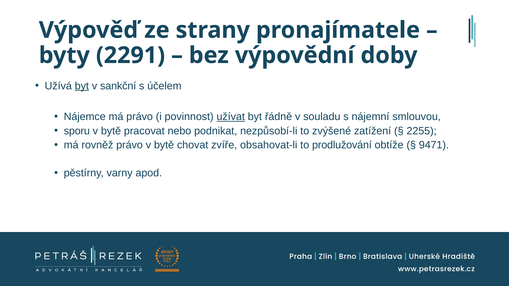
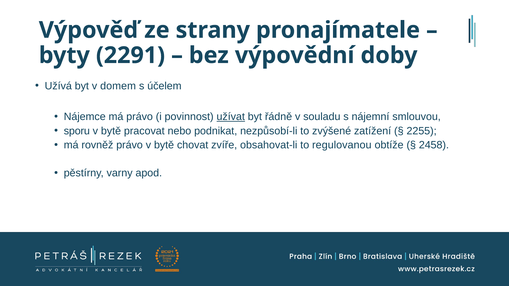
byt underline: present -> none (82, 86)
sankční: sankční -> domem (118, 86)
prodlužování: prodlužování -> regulovanou (342, 145)
9471: 9471 -> 2458 (434, 145)
